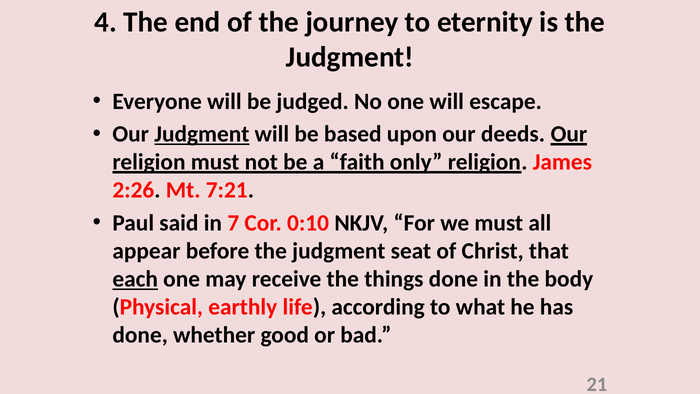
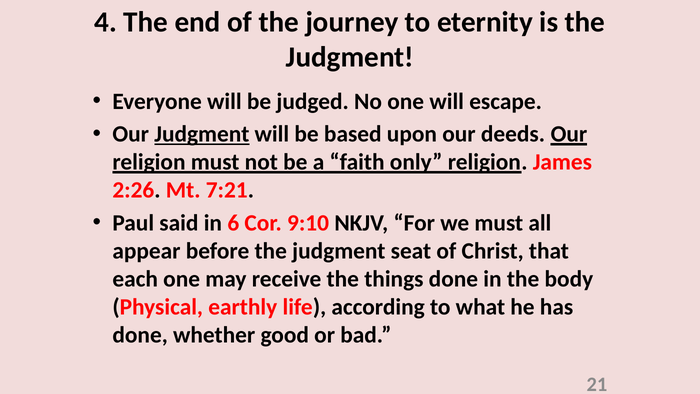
7: 7 -> 6 (233, 223)
0:10: 0:10 -> 9:10 (308, 223)
each underline: present -> none (135, 279)
